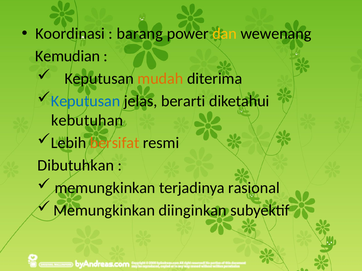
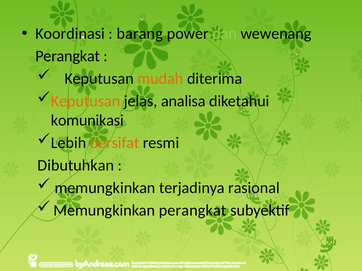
dan colour: yellow -> light green (225, 34)
Kemudian: Kemudian -> Perangkat (68, 56)
Keputusan colour: blue -> orange (86, 101)
berarti: berarti -> analisa (183, 101)
kebutuhan: kebutuhan -> komunikasi (87, 121)
Memungkinkan diinginkan: diinginkan -> perangkat (193, 211)
